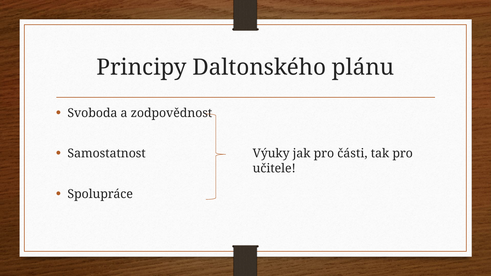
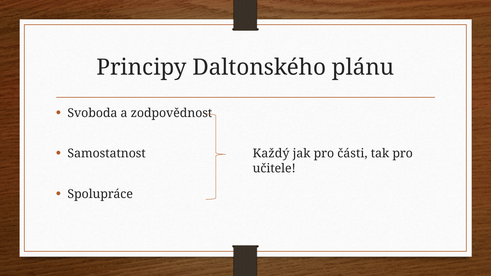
Výuky: Výuky -> Každý (271, 154)
